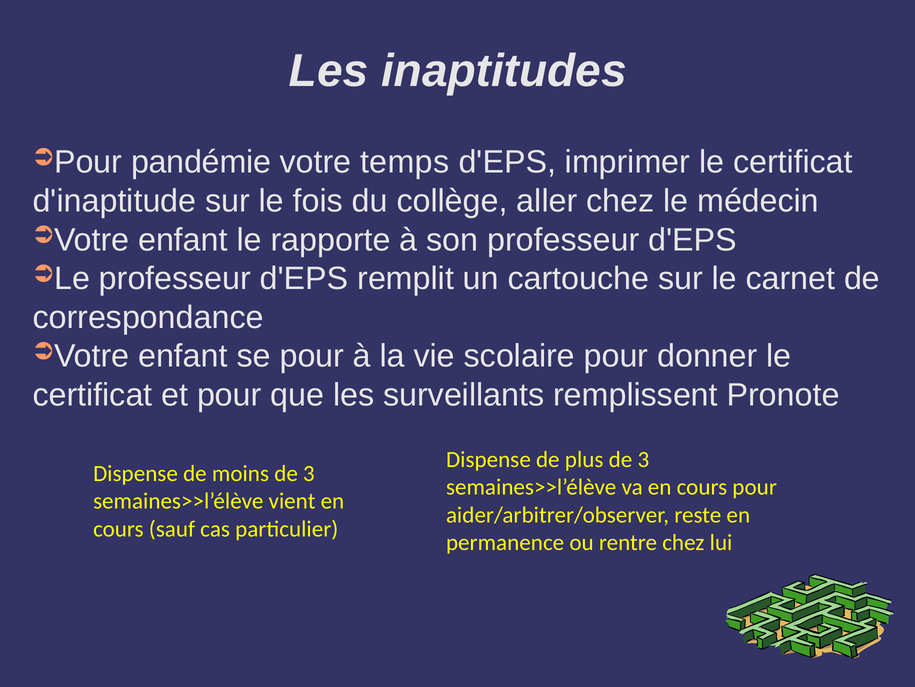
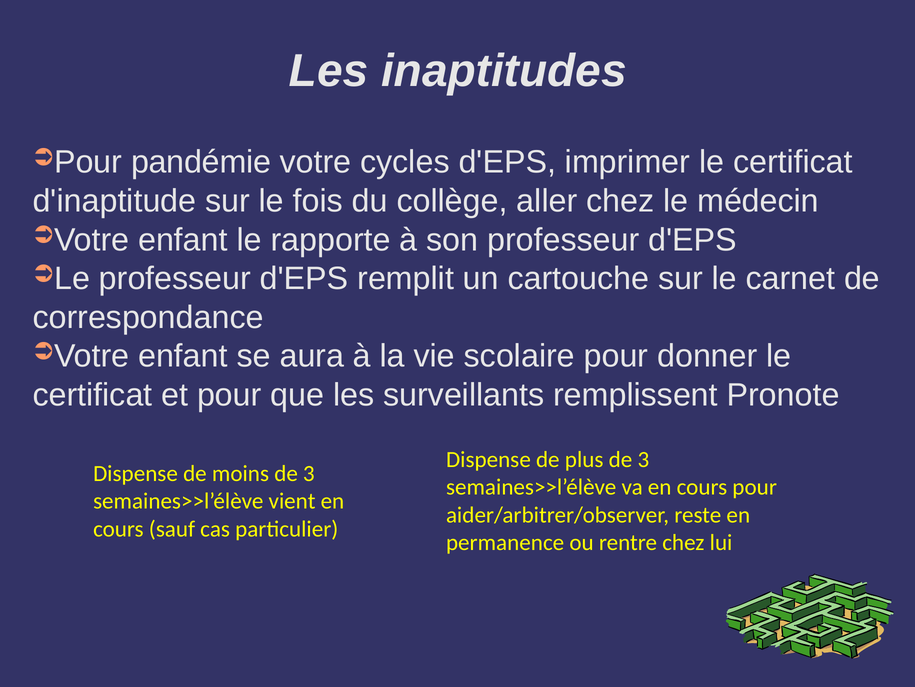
temps: temps -> cycles (405, 162)
se pour: pour -> aura (312, 356)
